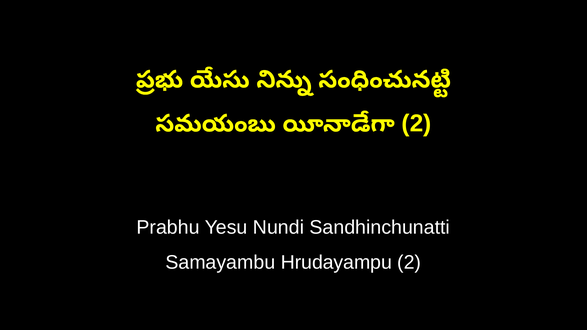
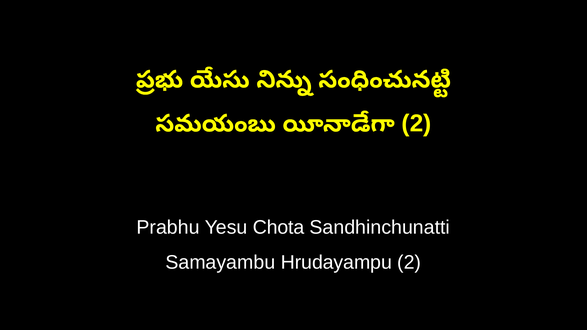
Nundi: Nundi -> Chota (279, 227)
